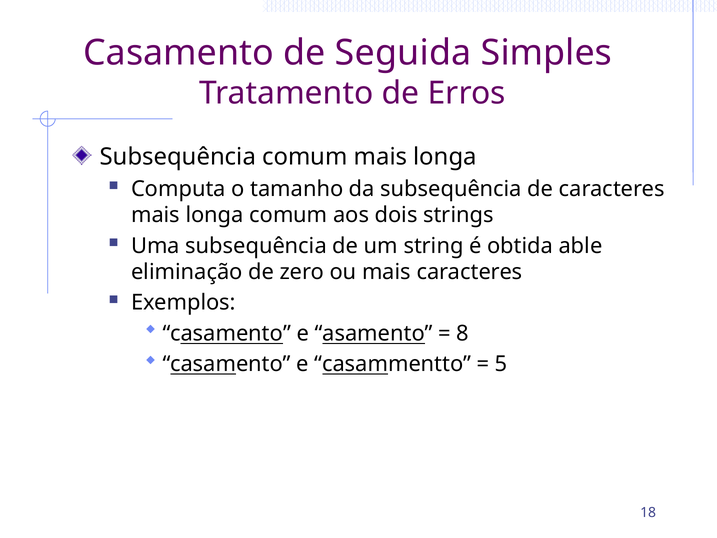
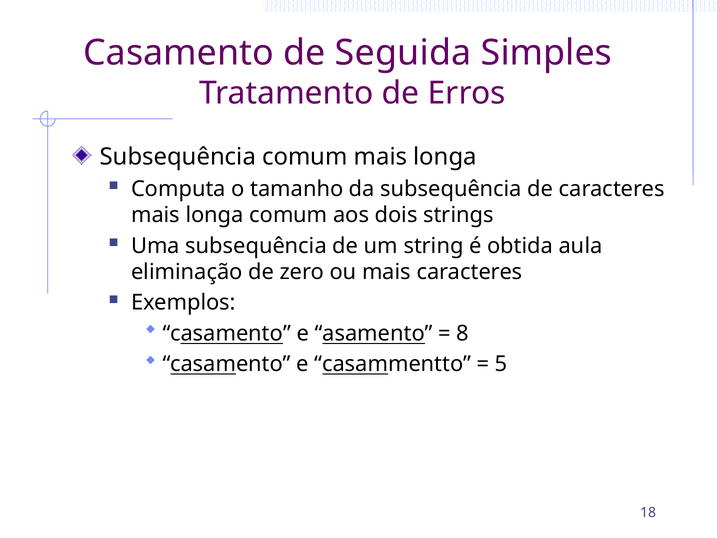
able: able -> aula (581, 246)
